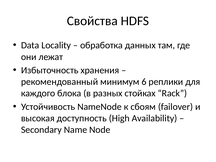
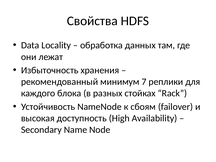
6: 6 -> 7 (144, 82)
